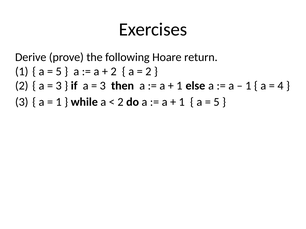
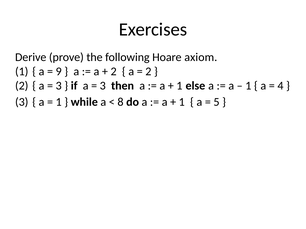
return: return -> axiom (201, 57)
5: 5 -> 9 (59, 72)
2: 2 -> 8 (120, 102)
